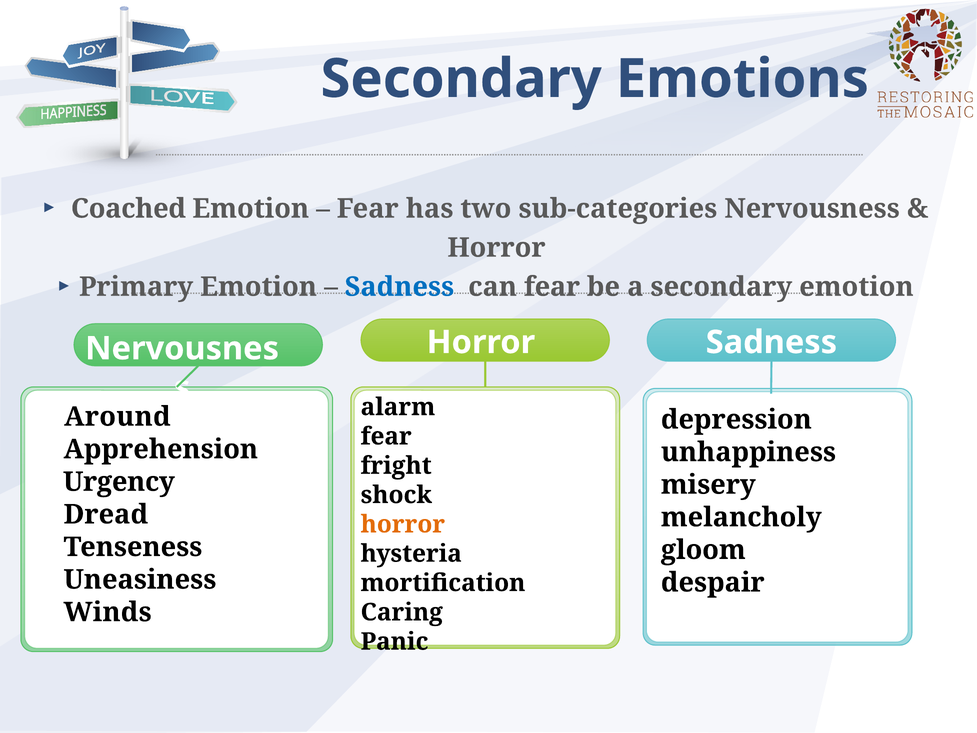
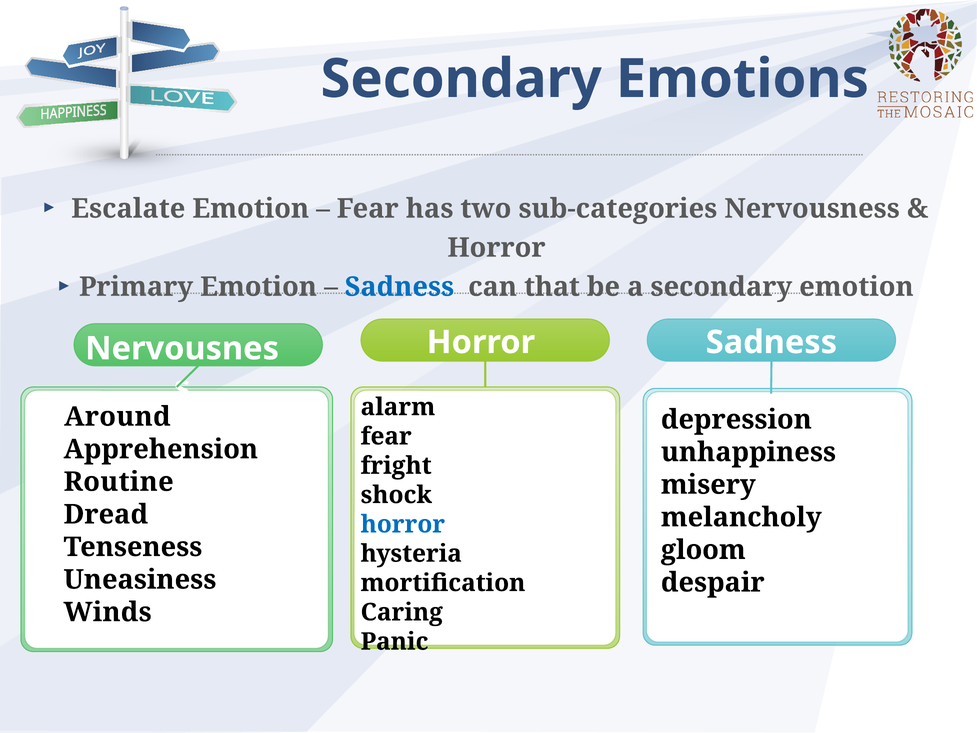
Coached: Coached -> Escalate (128, 209)
can fear: fear -> that (552, 287)
Urgency: Urgency -> Routine (119, 482)
horror colour: orange -> blue (403, 524)
